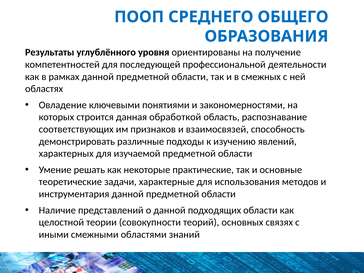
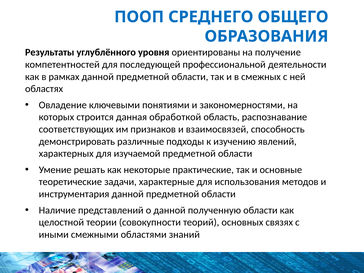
подходящих: подходящих -> полученную (214, 210)
